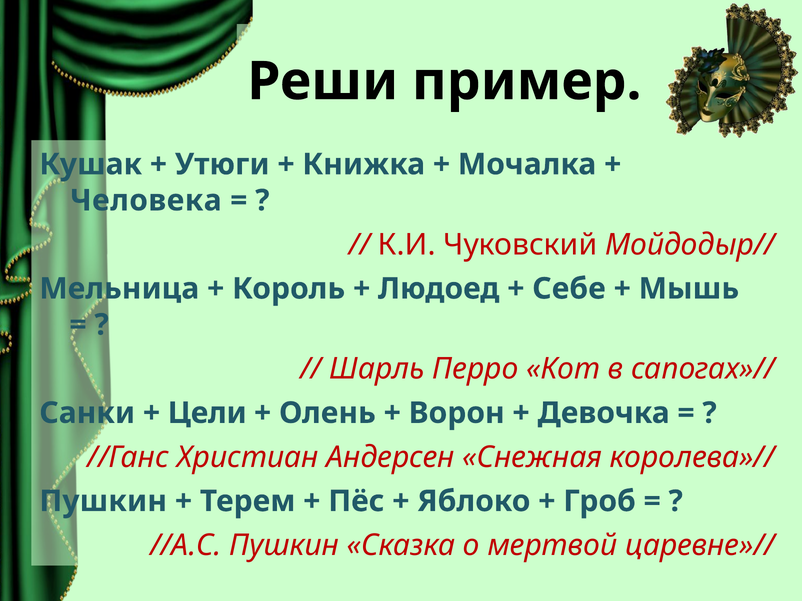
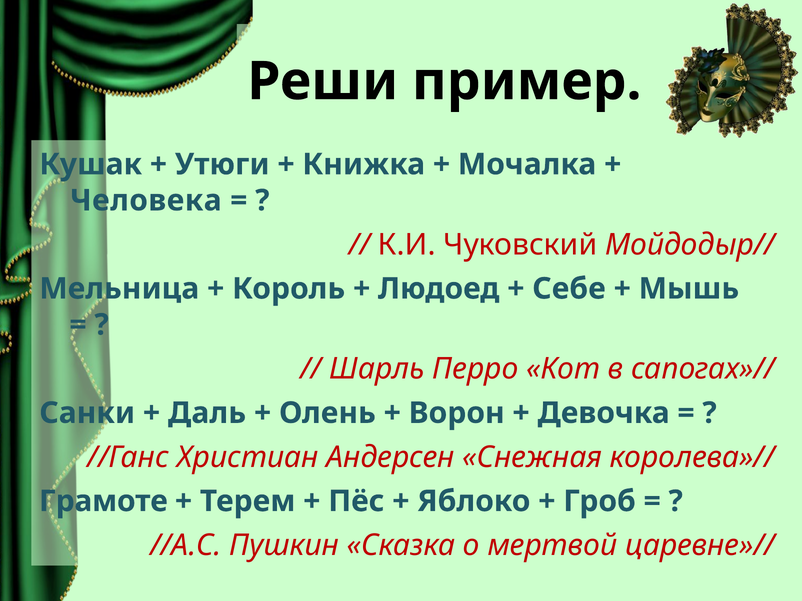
Цели: Цели -> Дaль (207, 413)
Пушкин: Пушкин -> Грамоте (103, 502)
